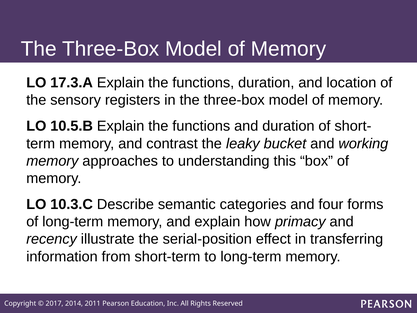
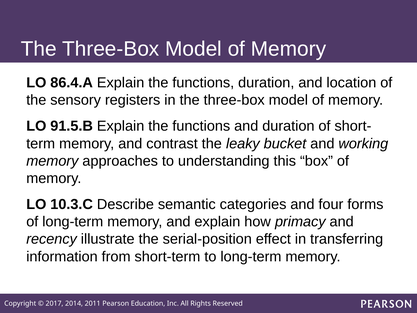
17.3.A: 17.3.A -> 86.4.A (72, 83)
10.5.B: 10.5.B -> 91.5.B (72, 126)
